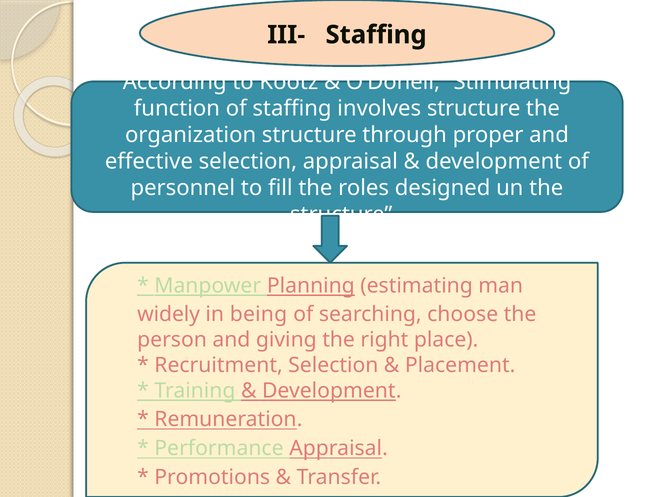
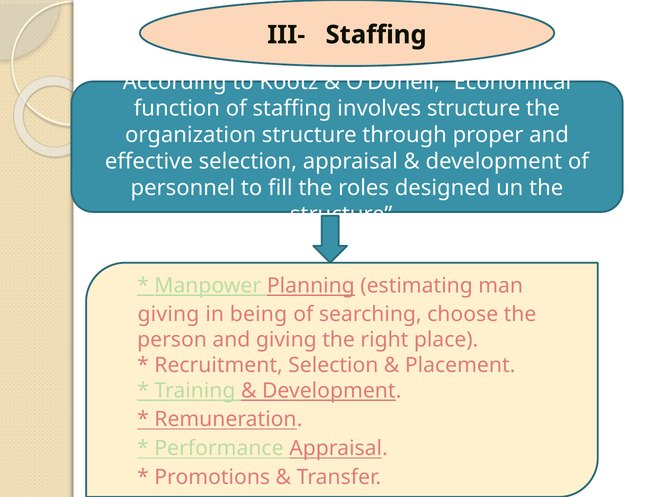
Stimulating: Stimulating -> Economical (509, 82)
widely: widely -> giving (168, 315)
